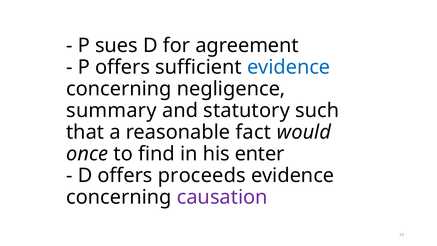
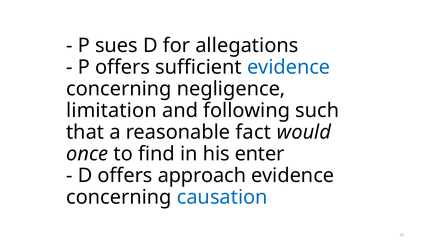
agreement: agreement -> allegations (247, 46)
summary: summary -> limitation (111, 111)
statutory: statutory -> following (247, 111)
proceeds: proceeds -> approach (202, 175)
causation colour: purple -> blue (222, 197)
